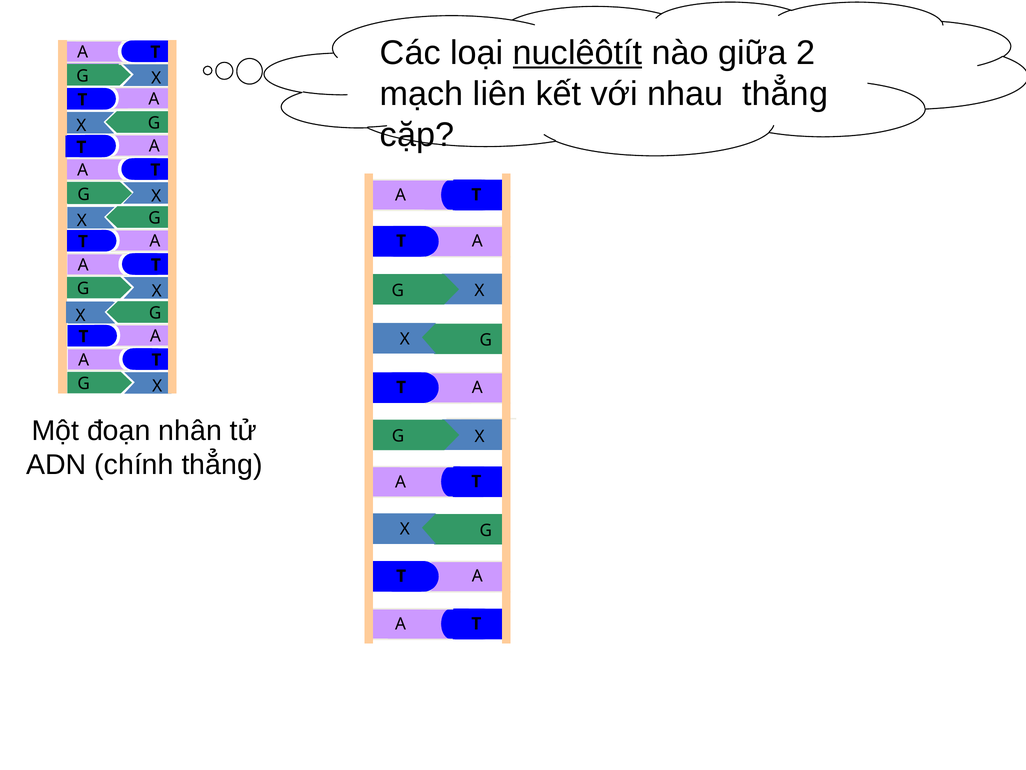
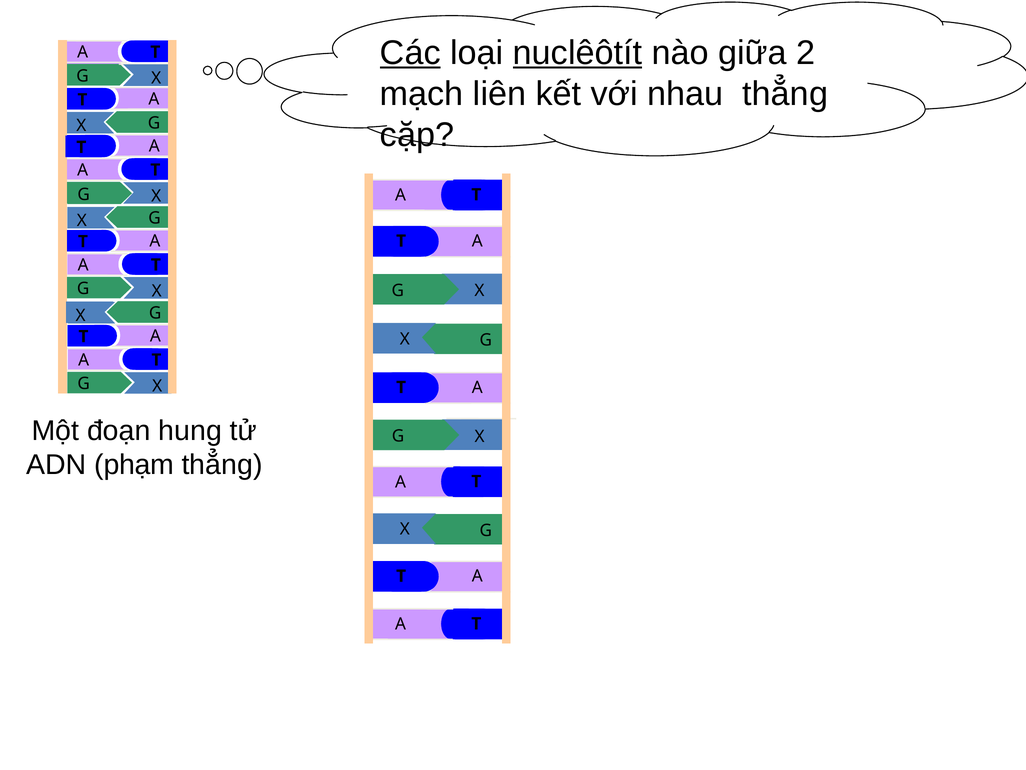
Các underline: none -> present (410, 53)
nhân: nhân -> hung (190, 430)
chính: chính -> phạm (134, 465)
